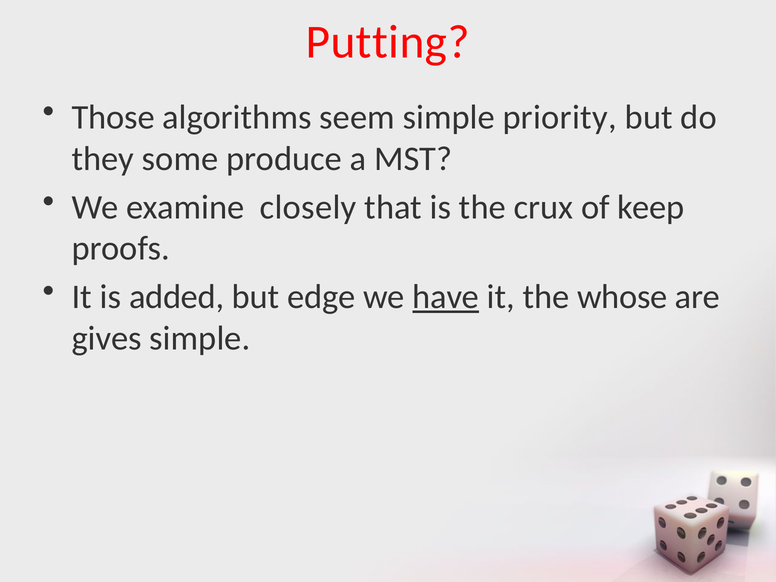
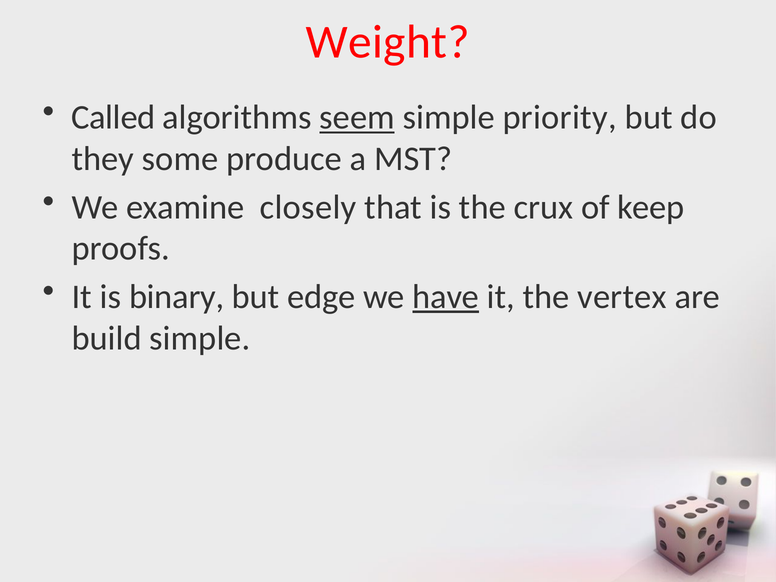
Putting: Putting -> Weight (388, 42)
Those: Those -> Called (113, 118)
seem underline: none -> present (357, 118)
added: added -> binary (177, 297)
whose: whose -> vertex (622, 297)
gives: gives -> build (107, 338)
